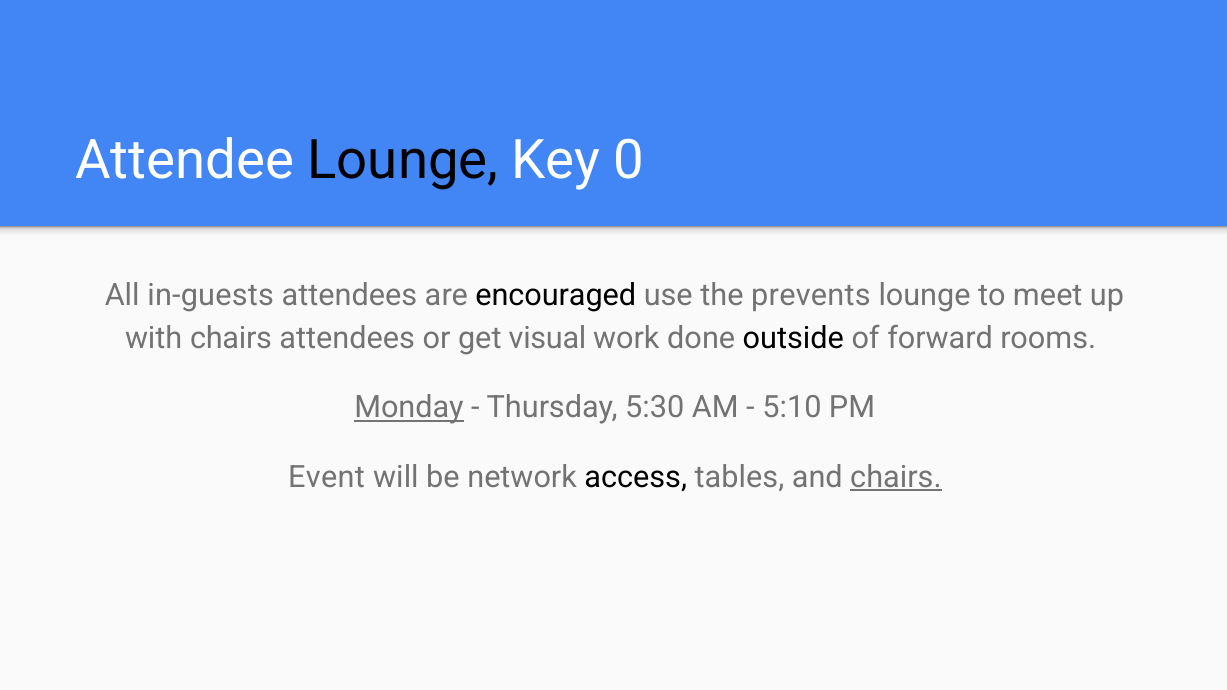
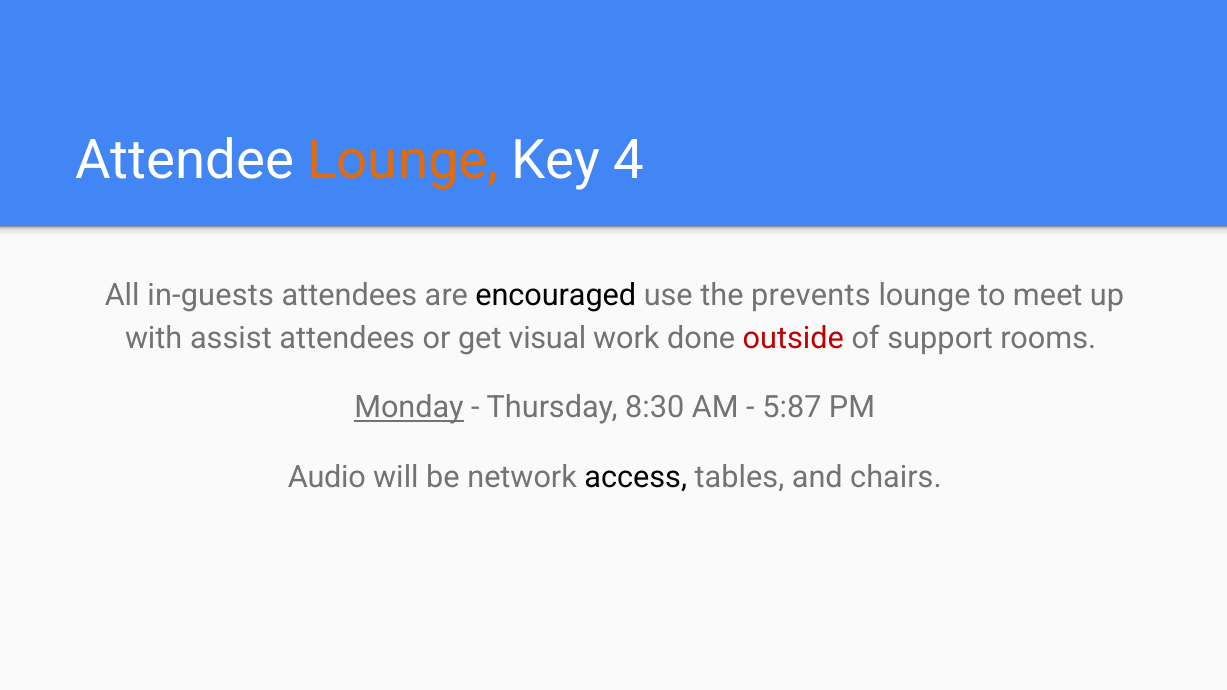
Lounge colour: black -> orange (403, 161)
0: 0 -> 4 (629, 161)
with chairs: chairs -> assist (231, 338)
outside colour: black -> red (793, 338)
forward: forward -> support (940, 338)
5:30: 5:30 -> 8:30 (655, 408)
5:10: 5:10 -> 5:87 (792, 408)
Event: Event -> Audio (327, 477)
chairs underline: present -> none (896, 477)
